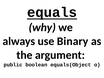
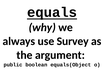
Binary: Binary -> Survey (73, 41)
